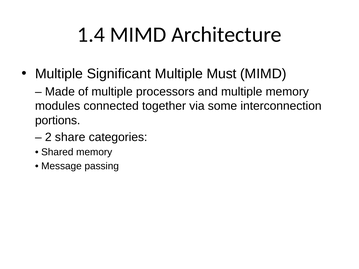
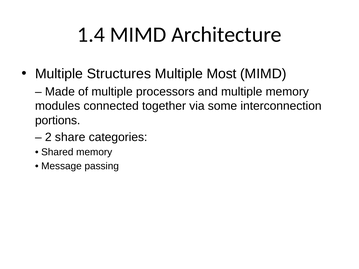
Signiﬁcant: Signiﬁcant -> Structures (119, 74)
Must: Must -> Most (222, 74)
